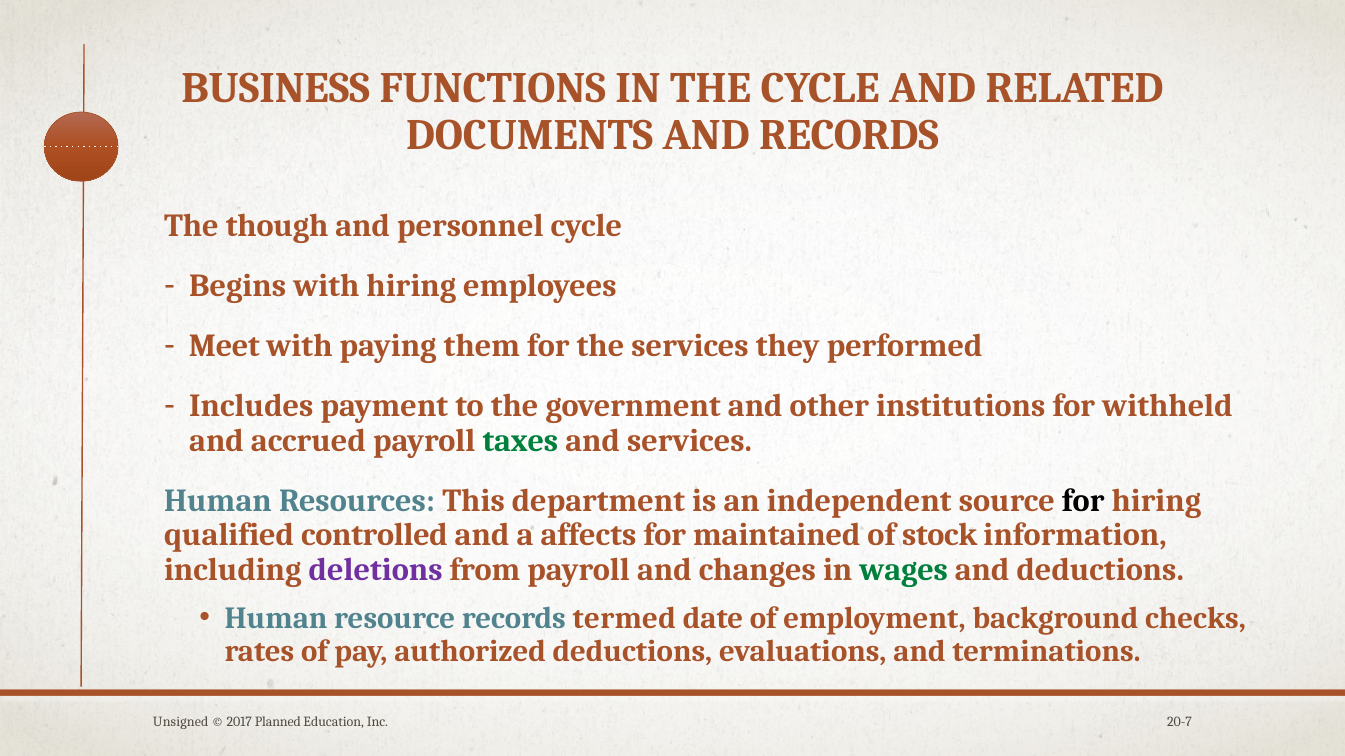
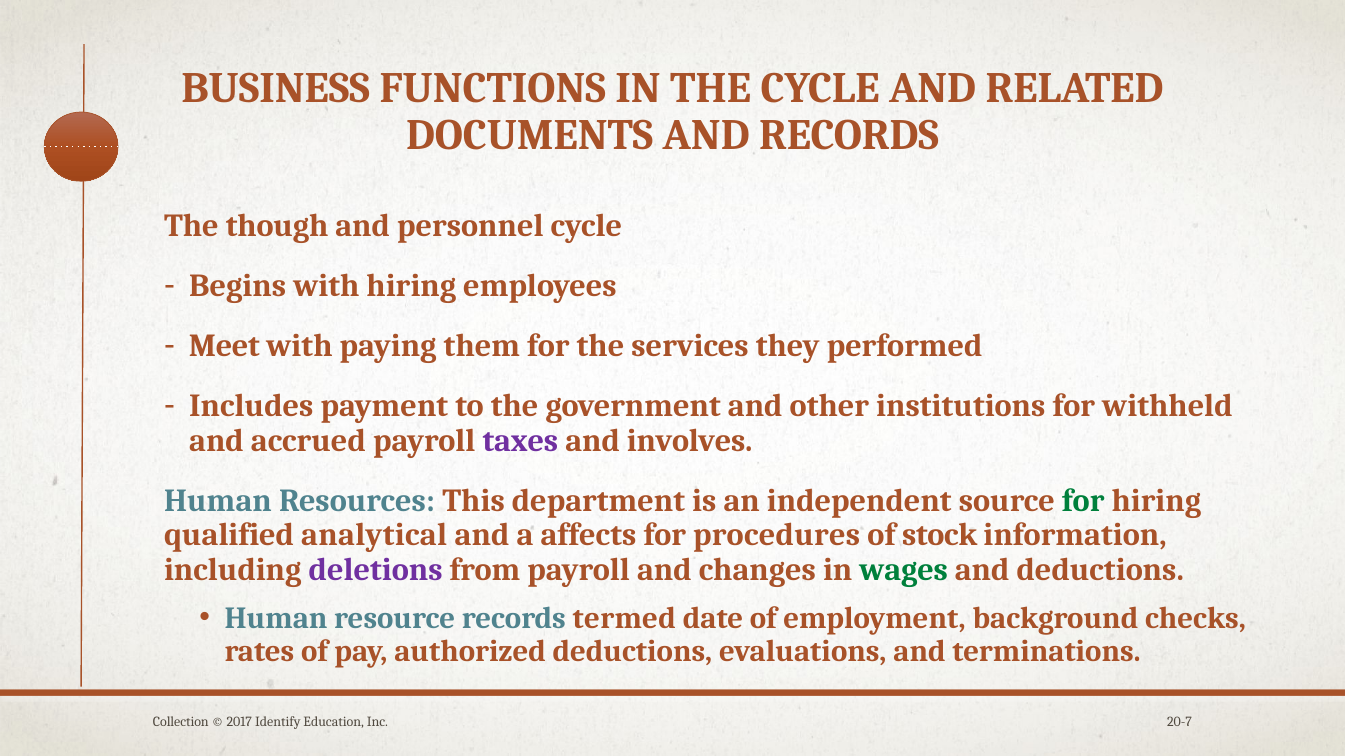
taxes colour: green -> purple (520, 441)
and services: services -> involves (690, 441)
for colour: black -> green (1083, 501)
controlled: controlled -> analytical (374, 536)
maintained: maintained -> procedures (777, 536)
Unsigned: Unsigned -> Collection (181, 722)
Planned: Planned -> Identify (278, 722)
